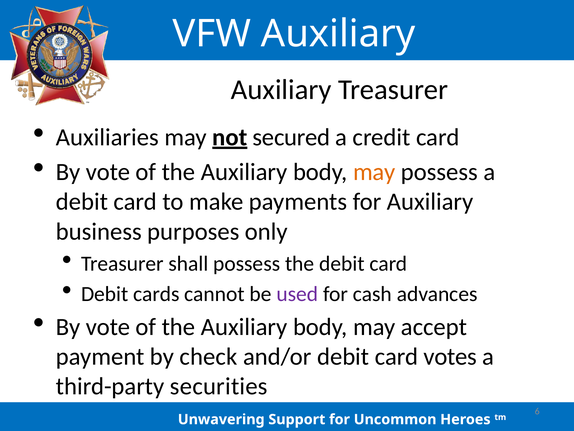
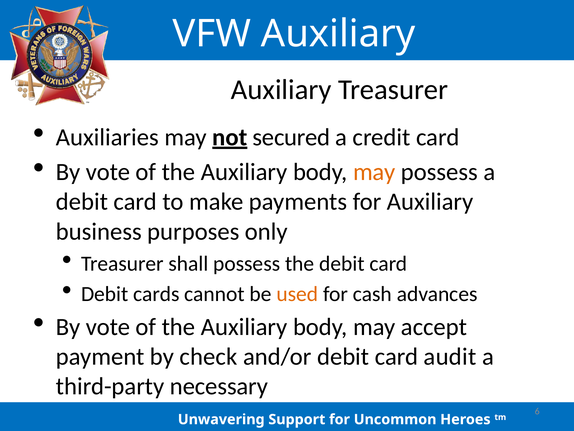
used colour: purple -> orange (297, 294)
votes: votes -> audit (450, 356)
securities: securities -> necessary (219, 386)
